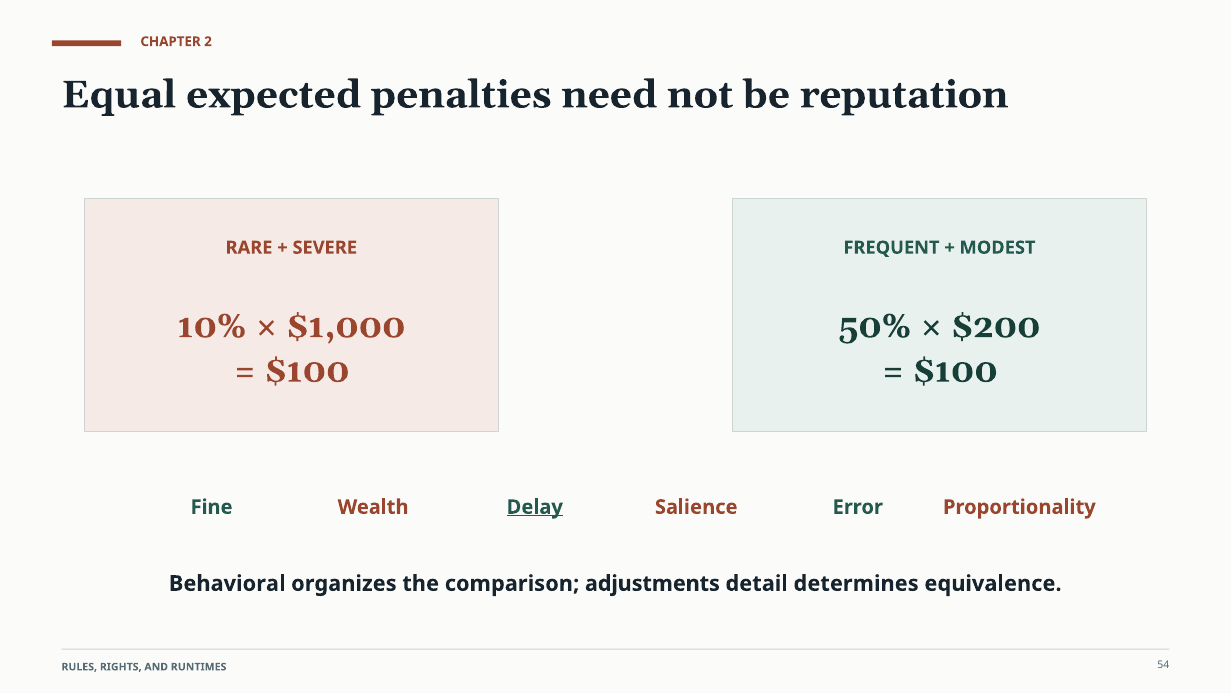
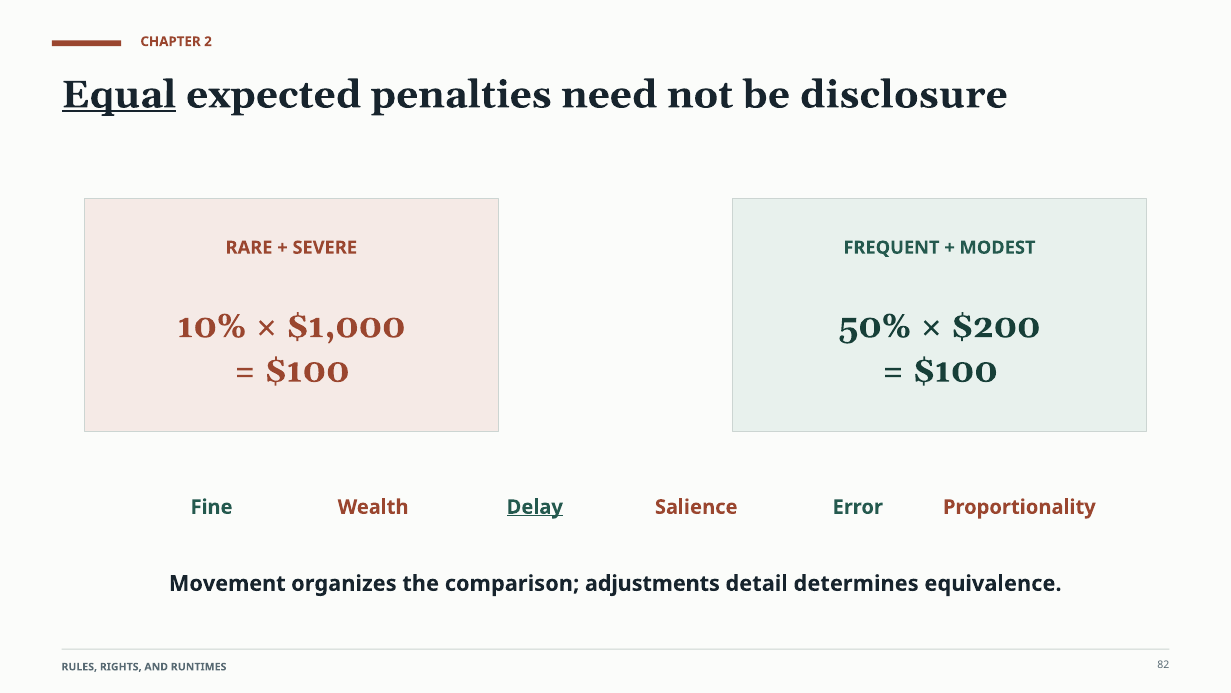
Equal underline: none -> present (119, 95)
reputation: reputation -> disclosure (904, 95)
Behavioral: Behavioral -> Movement (227, 583)
54: 54 -> 82 (1163, 664)
